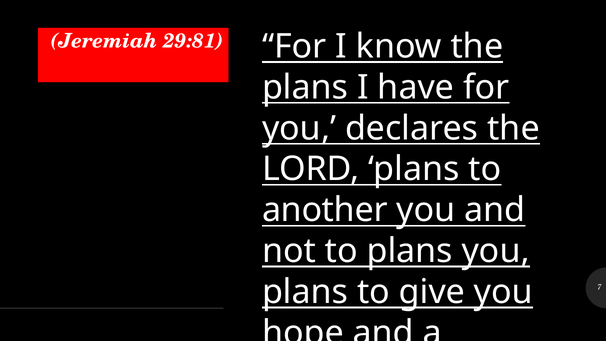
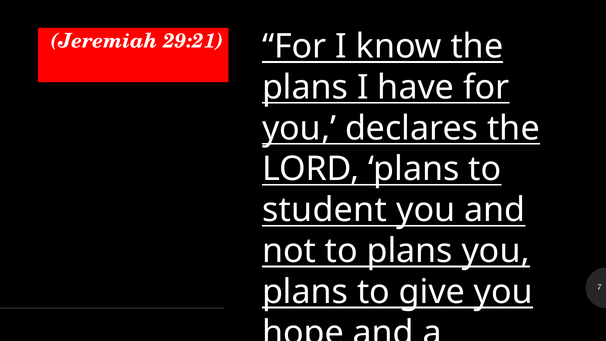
29:81: 29:81 -> 29:21 (194, 41)
another: another -> student (325, 210)
